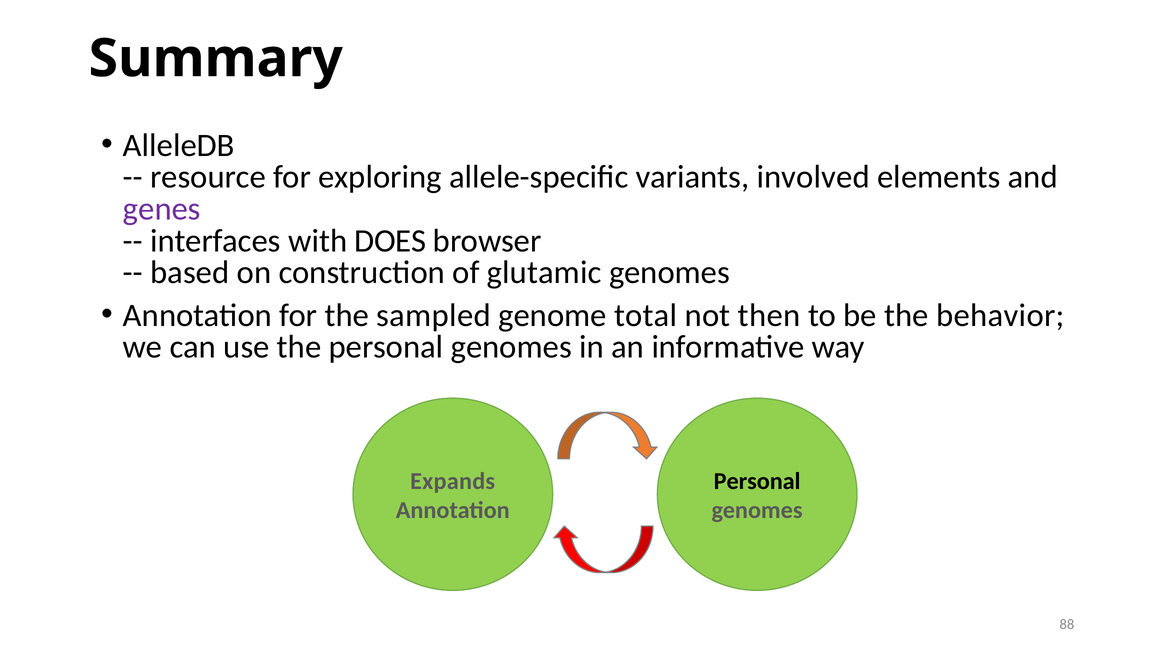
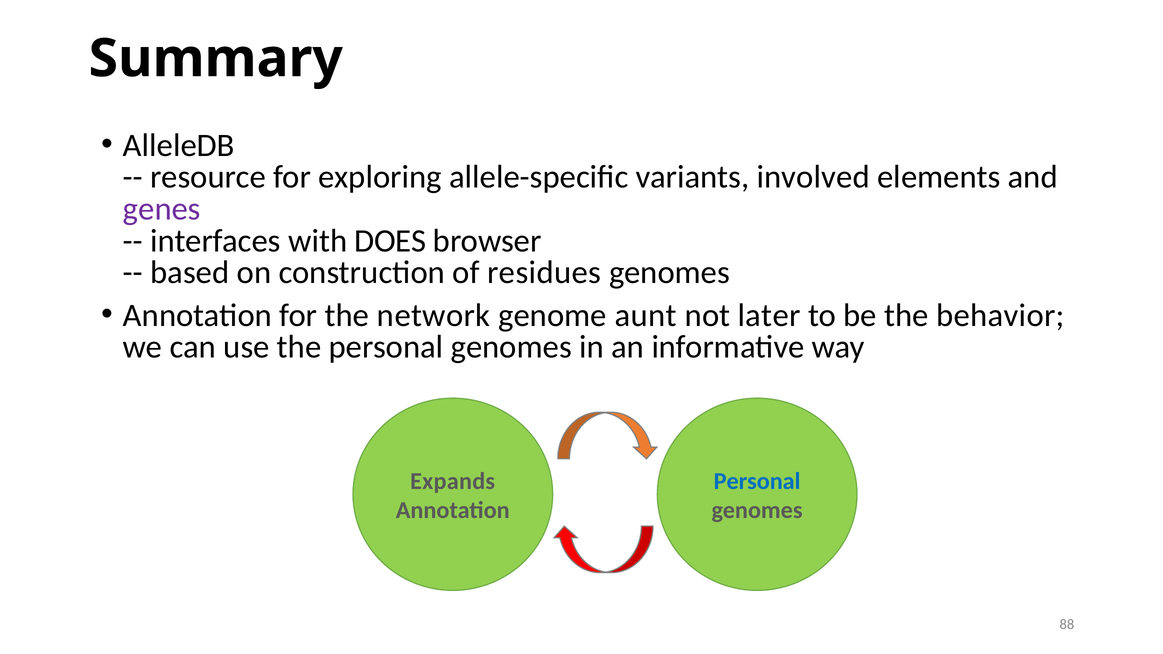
glutamic: glutamic -> residues (544, 273)
sampled: sampled -> network (434, 315)
total: total -> aunt (646, 315)
then: then -> later (769, 315)
Personal colour: black -> blue (757, 482)
